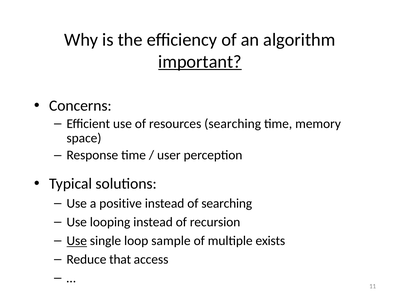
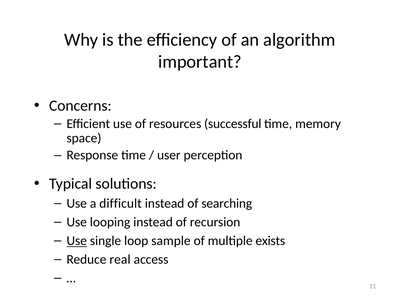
important underline: present -> none (200, 62)
resources searching: searching -> successful (233, 124)
positive: positive -> difficult (121, 204)
that: that -> real (120, 260)
